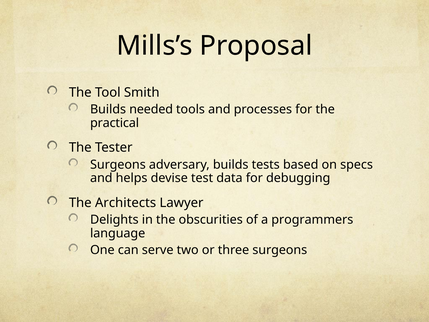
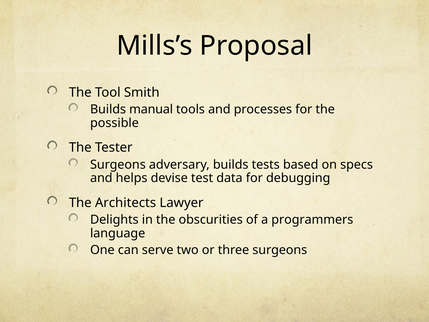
needed: needed -> manual (151, 109)
practical: practical -> possible (114, 123)
